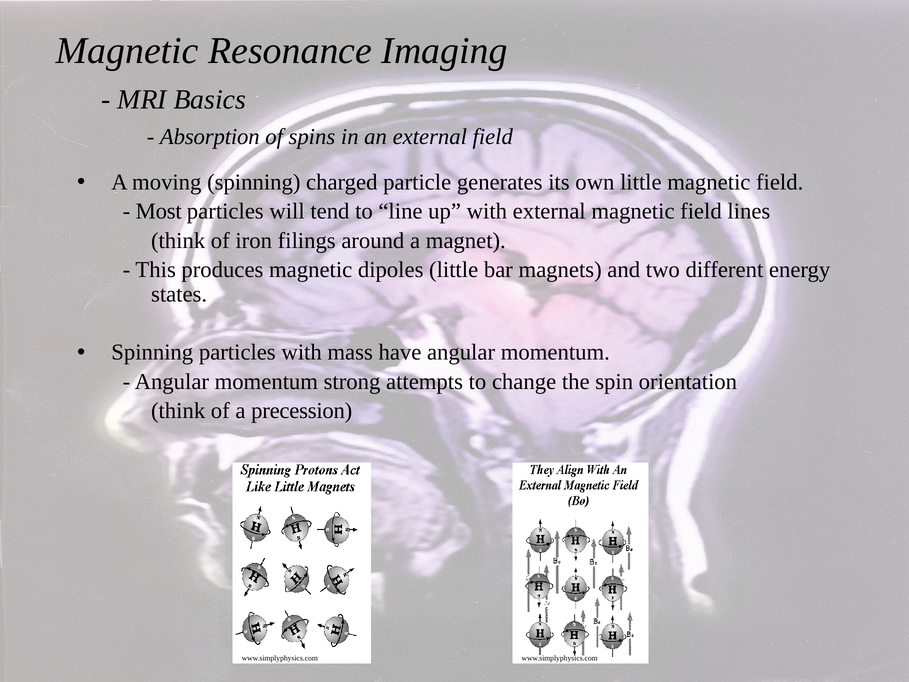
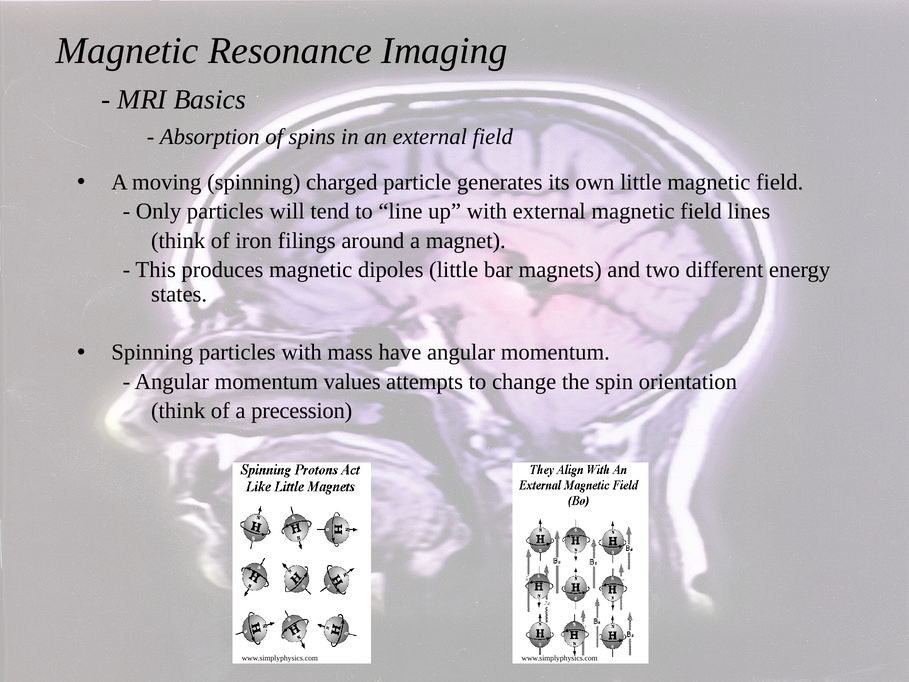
Most: Most -> Only (159, 211)
strong: strong -> values (352, 381)
